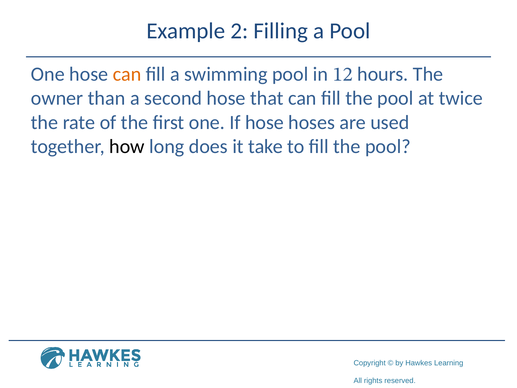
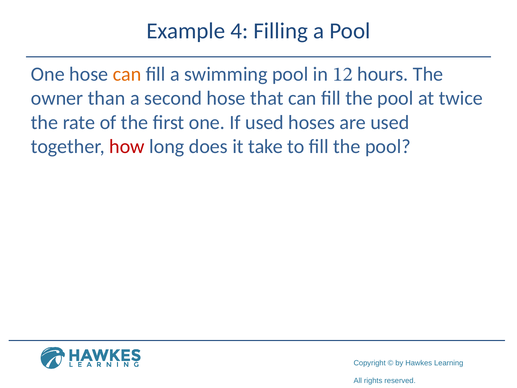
2: 2 -> 4 (239, 31)
If hose: hose -> used (265, 122)
how colour: black -> red (127, 146)
